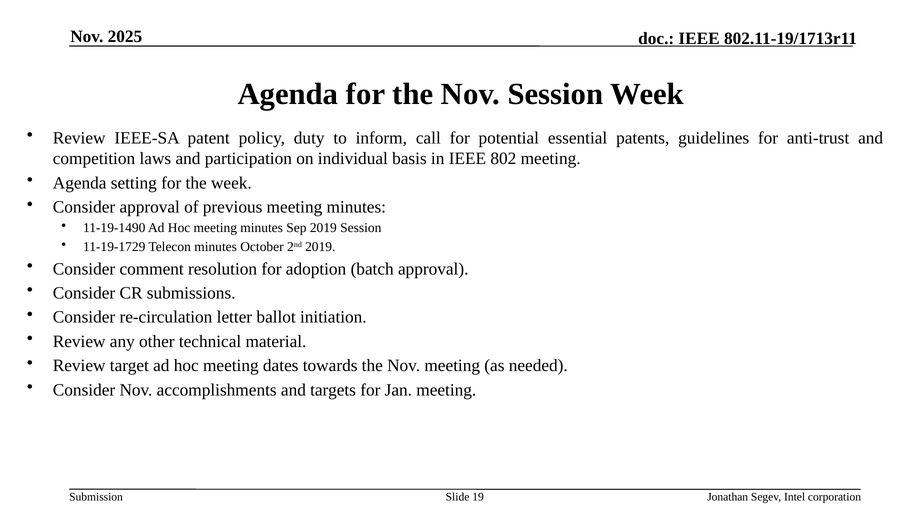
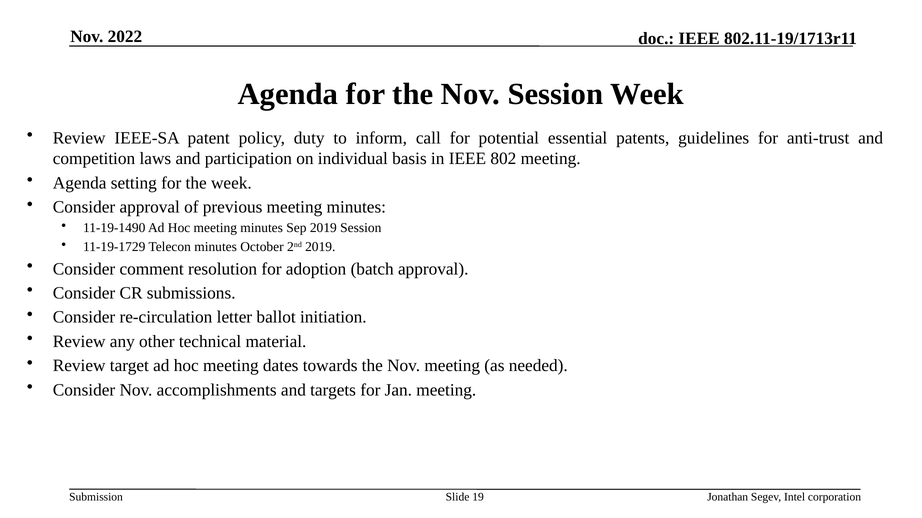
2025: 2025 -> 2022 (125, 37)
